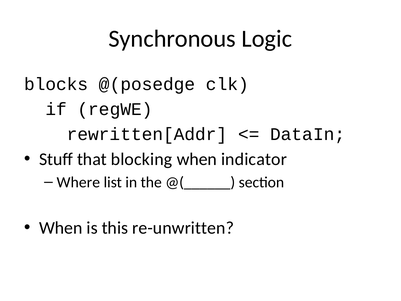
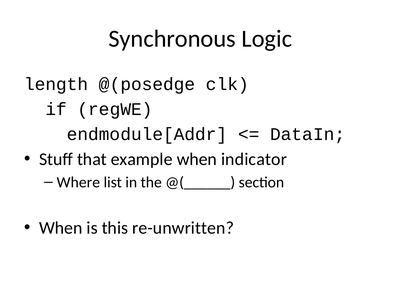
blocks: blocks -> length (56, 84)
rewritten[Addr: rewritten[Addr -> endmodule[Addr (147, 134)
blocking: blocking -> example (142, 159)
